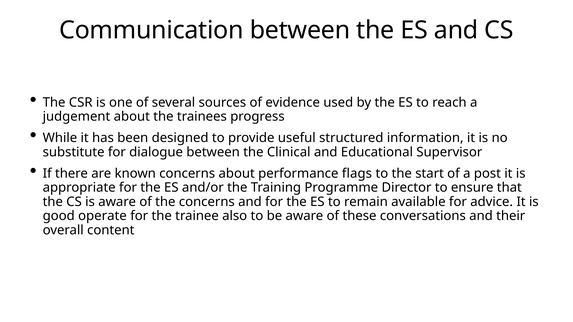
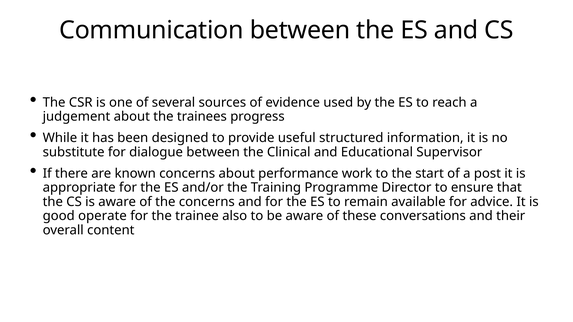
flags: flags -> work (357, 174)
